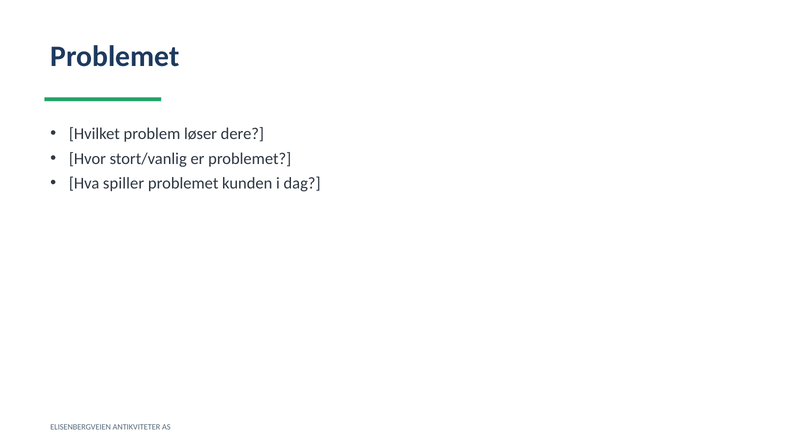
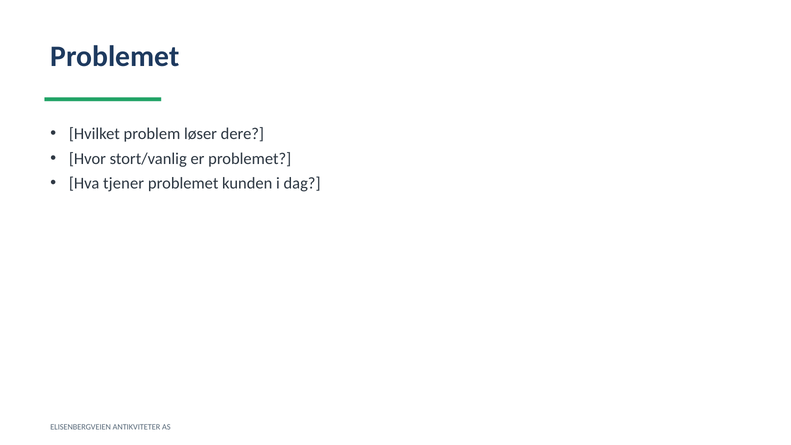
spiller: spiller -> tjener (124, 183)
